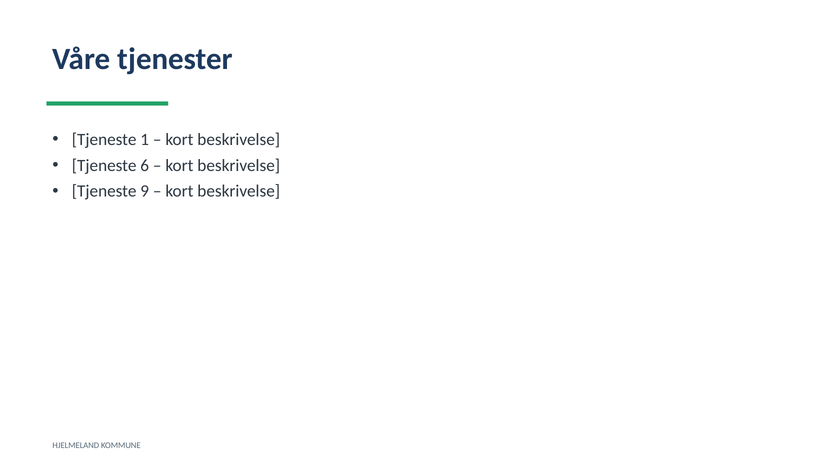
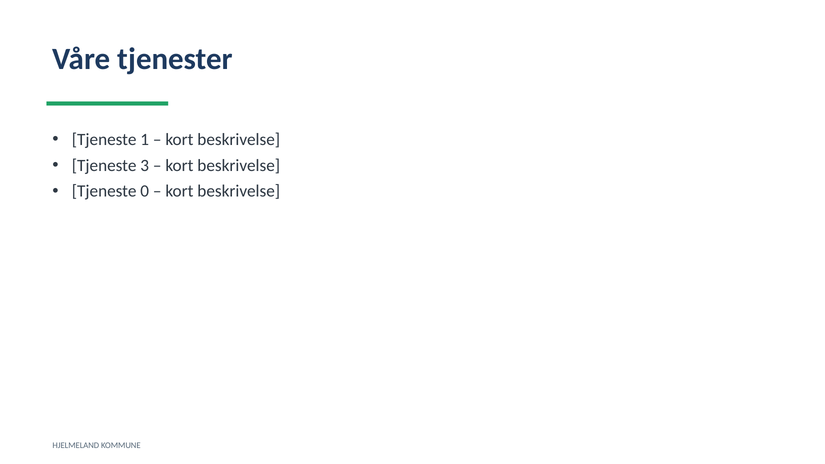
6: 6 -> 3 (145, 166)
9: 9 -> 0 (145, 191)
